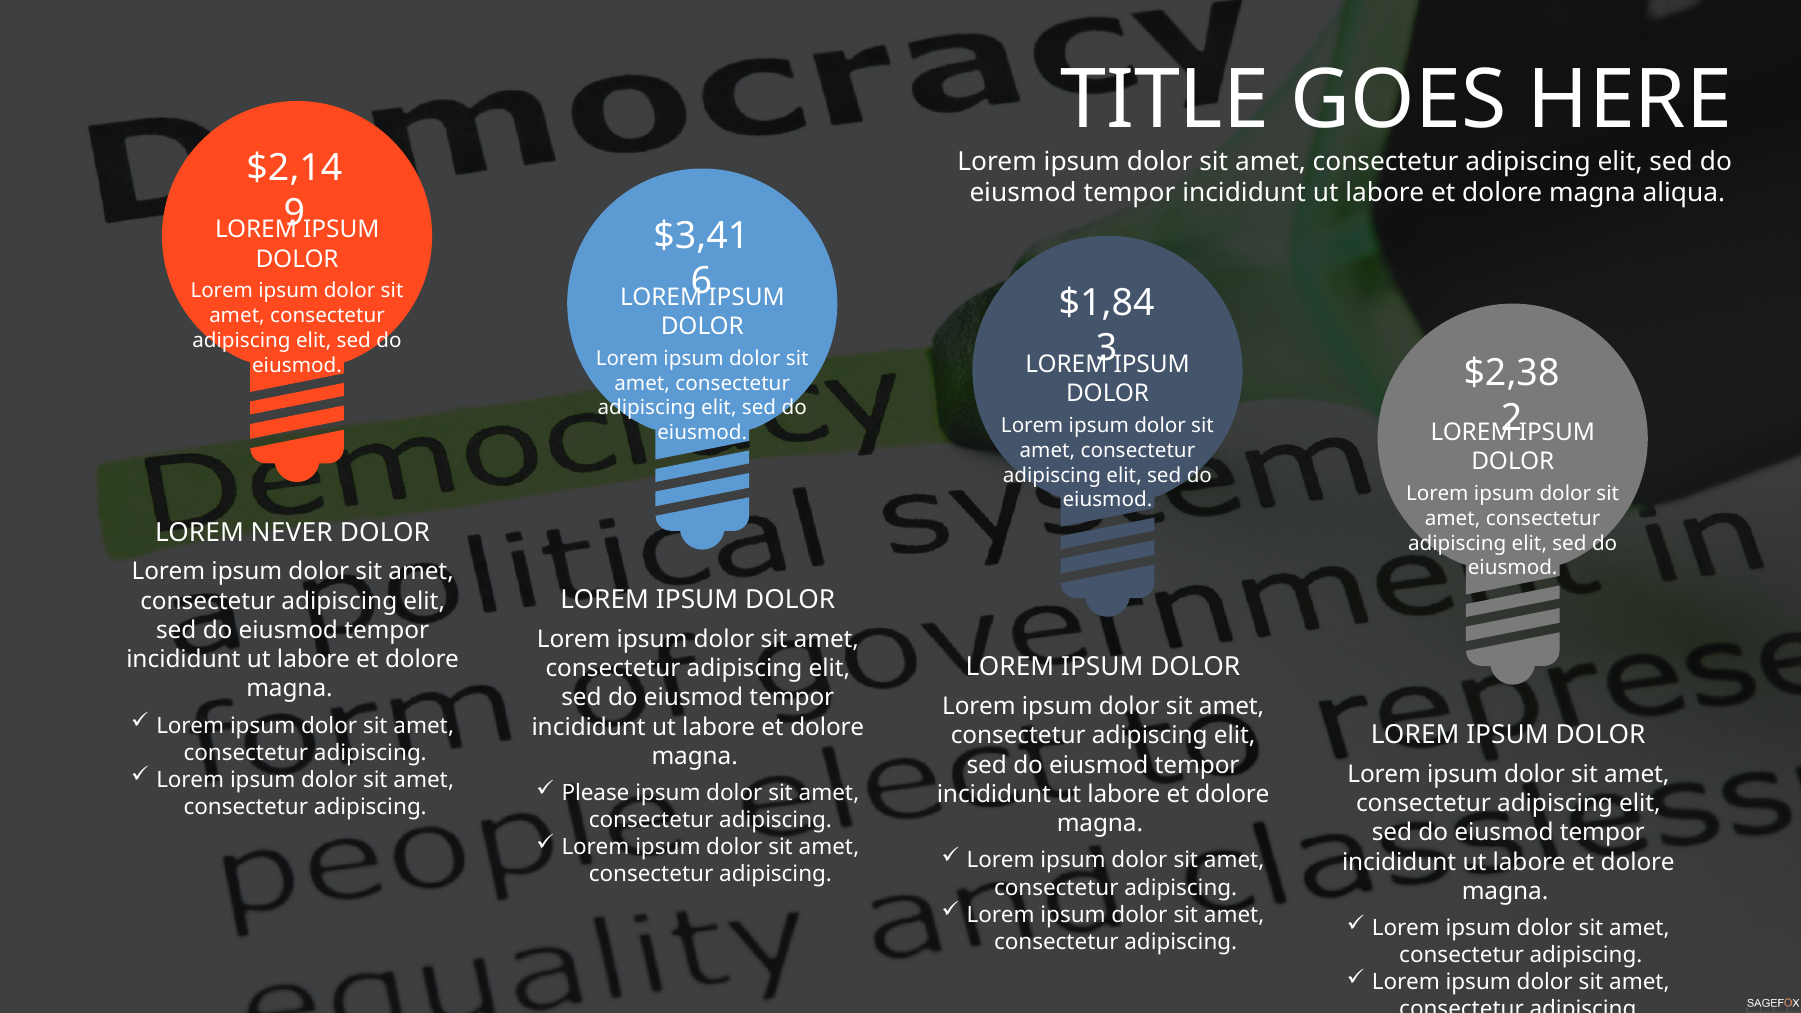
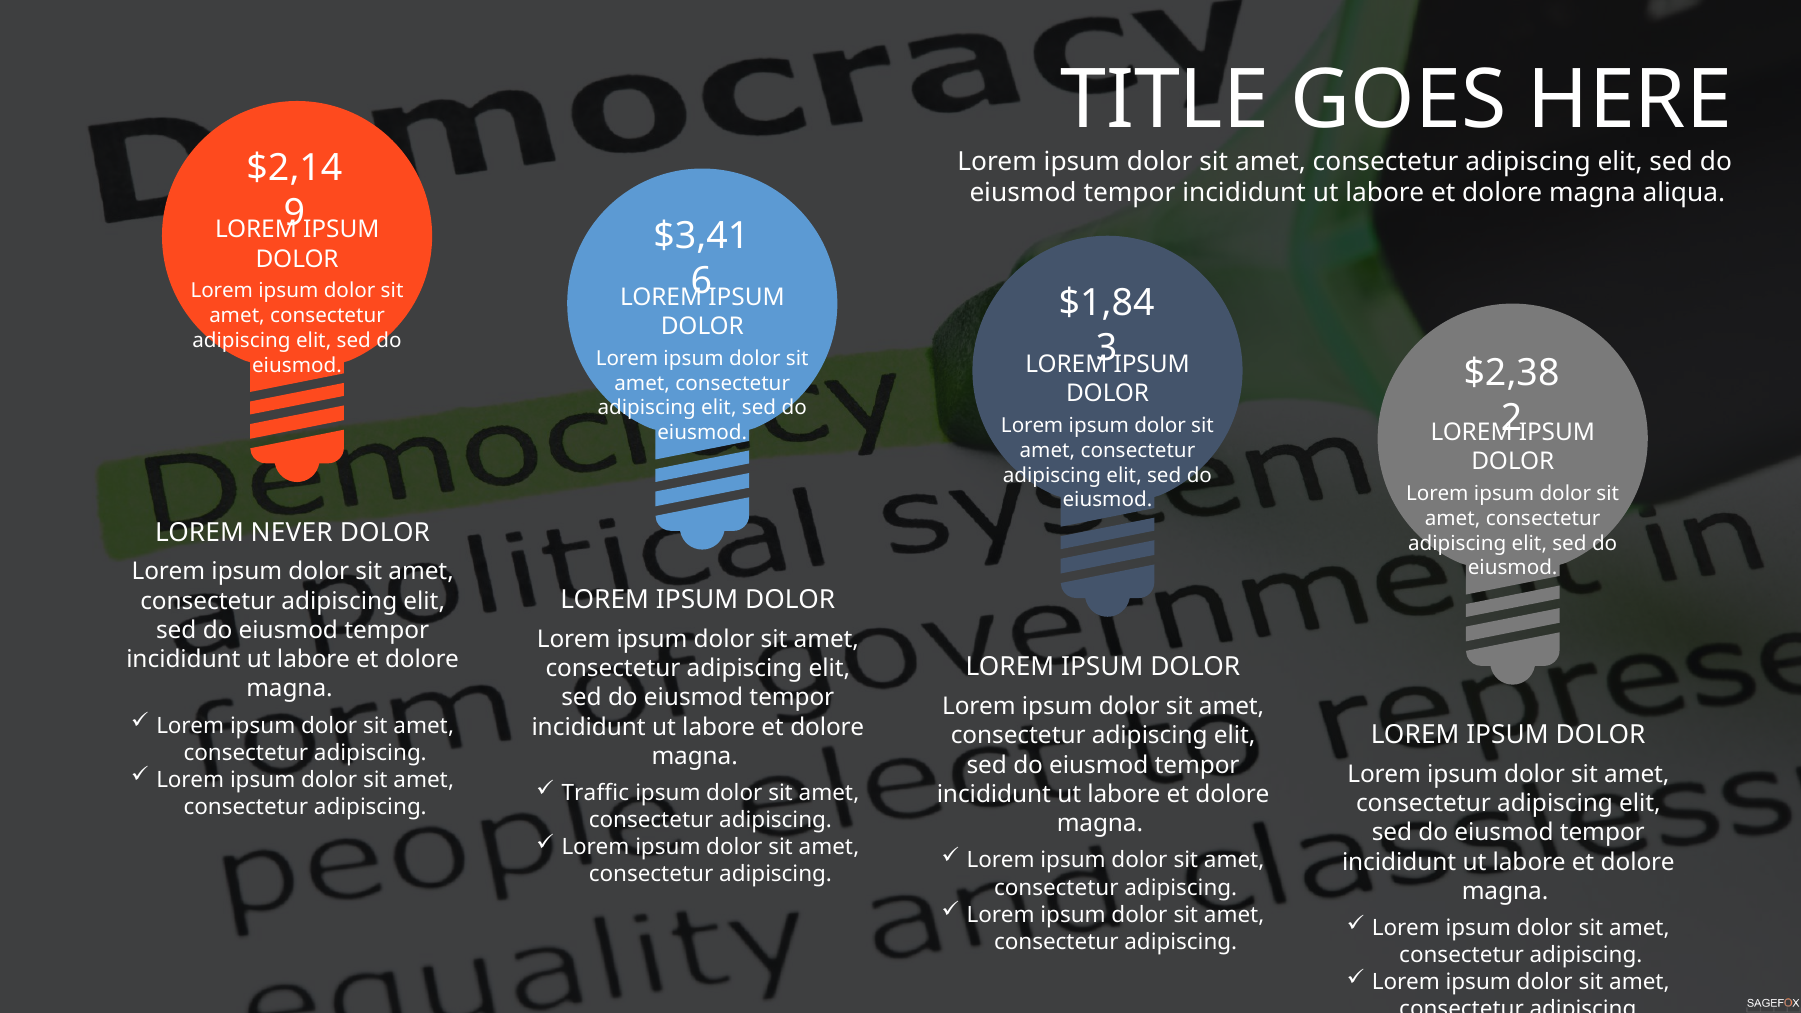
Please: Please -> Traffic (595, 793)
